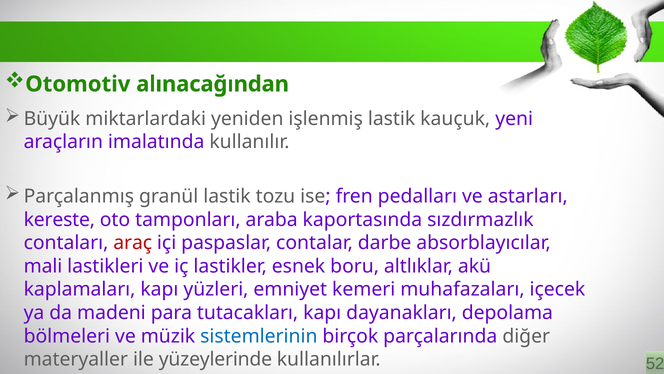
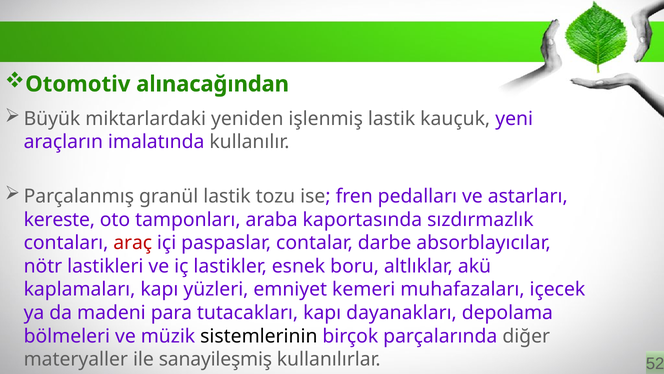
mali: mali -> nötr (43, 266)
sistemlerinin colour: blue -> black (259, 336)
yüzeylerinde: yüzeylerinde -> sanayileşmiş (215, 359)
